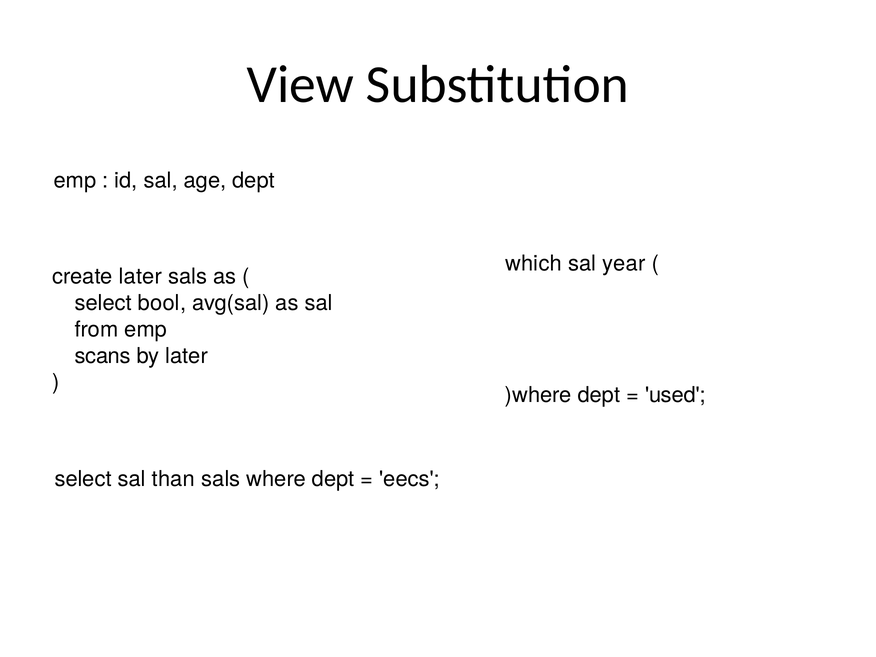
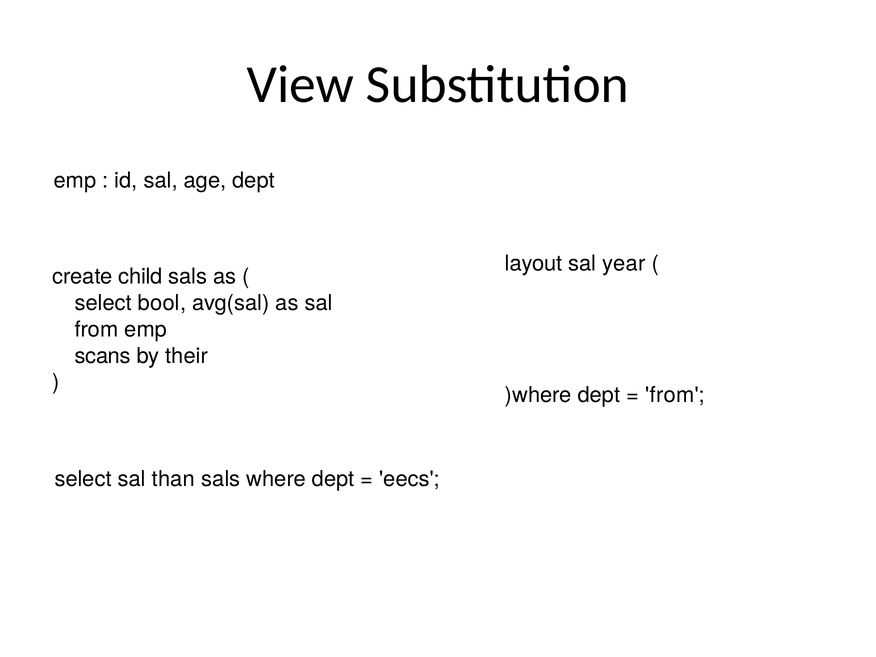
which: which -> layout (534, 263)
create later: later -> child (141, 277)
by later: later -> their (187, 356)
used: used -> from (675, 395)
